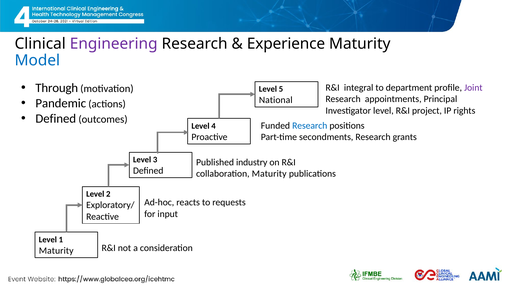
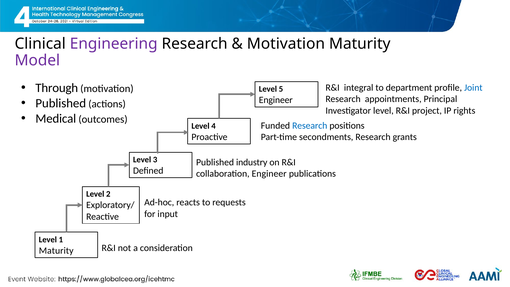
Experience: Experience -> Motivation (286, 44)
Model colour: blue -> purple (37, 60)
Joint colour: purple -> blue (473, 88)
National: National -> Engineer (276, 100)
Pandemic: Pandemic -> Published (61, 103)
Defined: Defined -> Medical (56, 119)
collaboration Maturity: Maturity -> Engineer (269, 174)
